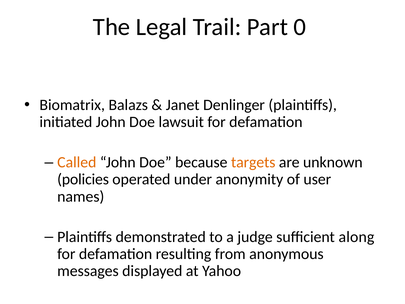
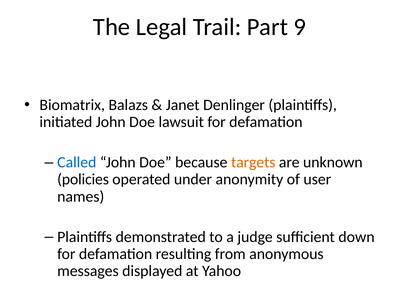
0: 0 -> 9 (300, 27)
Called colour: orange -> blue (77, 162)
along: along -> down (357, 237)
